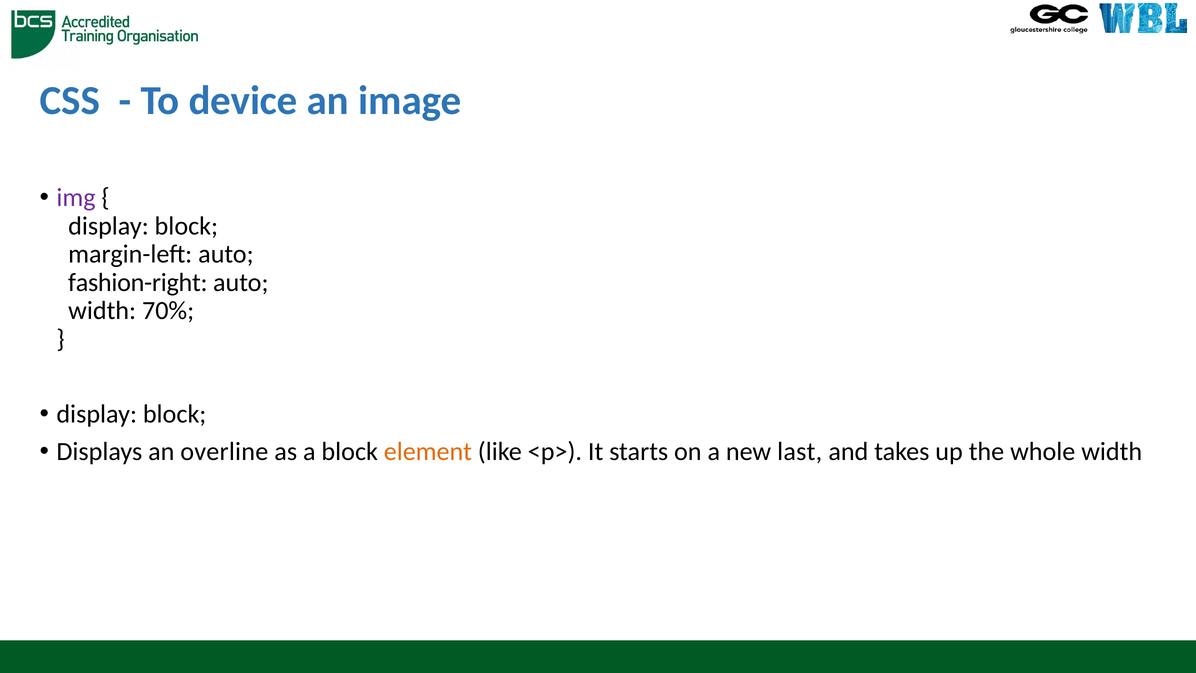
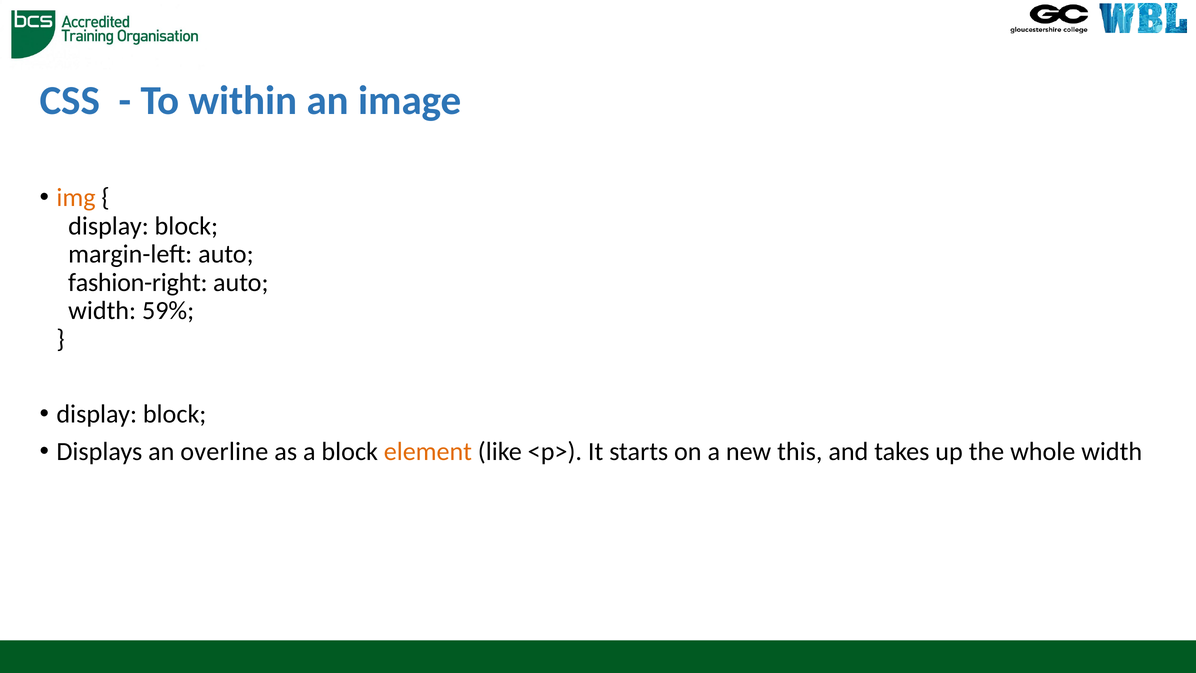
device: device -> within (243, 101)
img colour: purple -> orange (76, 198)
70%: 70% -> 59% (168, 311)
last: last -> this (800, 452)
